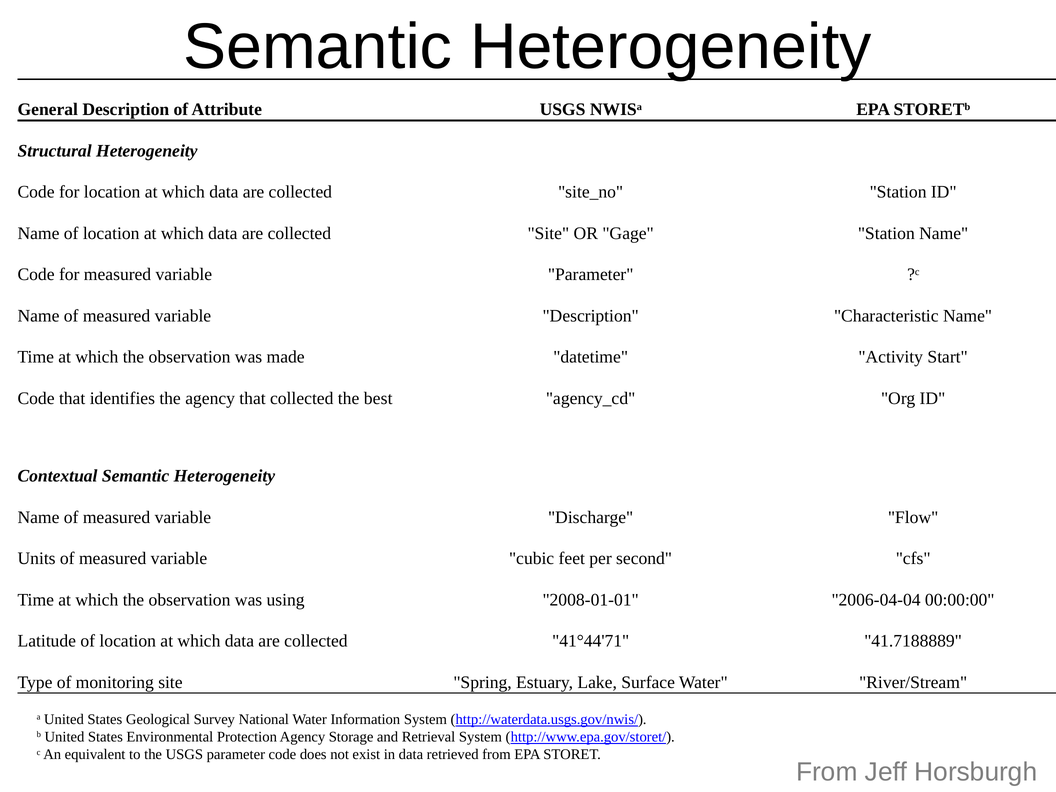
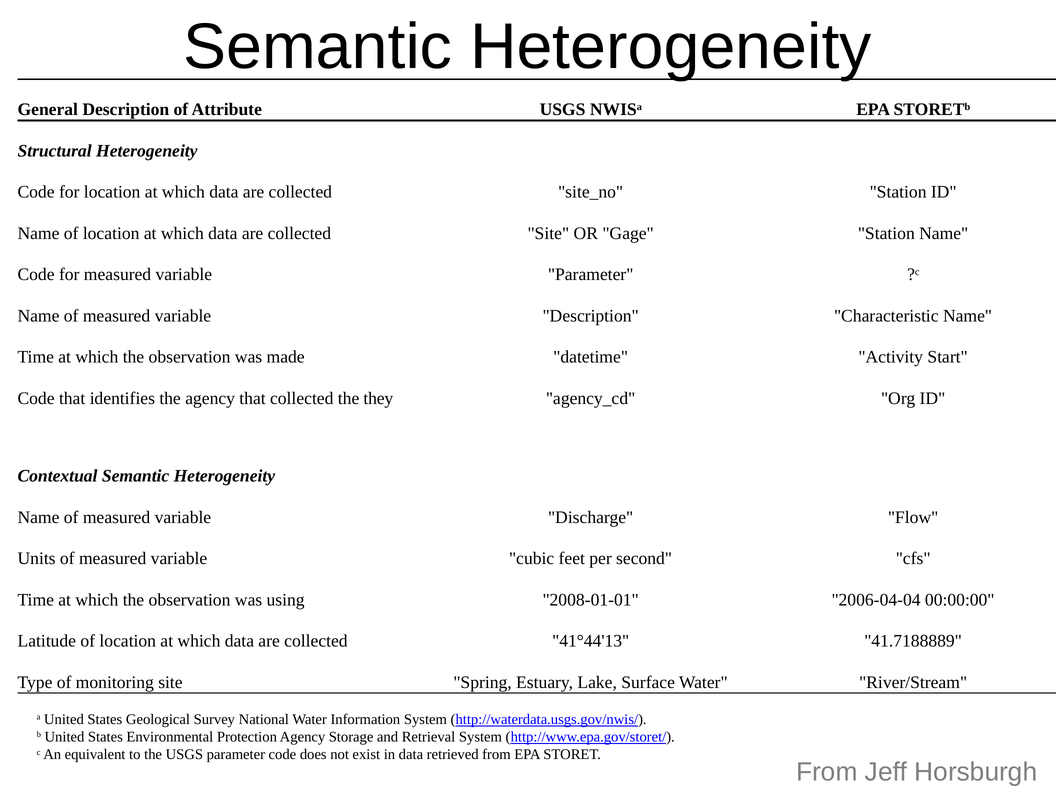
best: best -> they (378, 398)
41°44'71: 41°44'71 -> 41°44'13 (591, 641)
